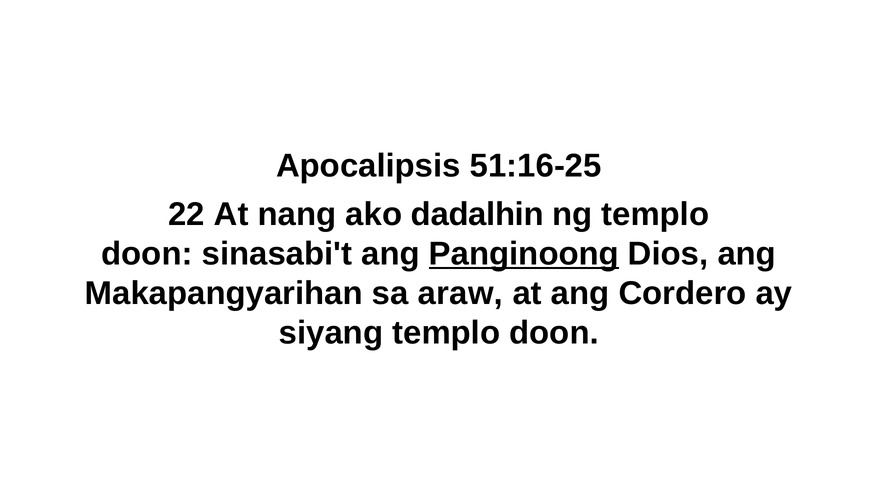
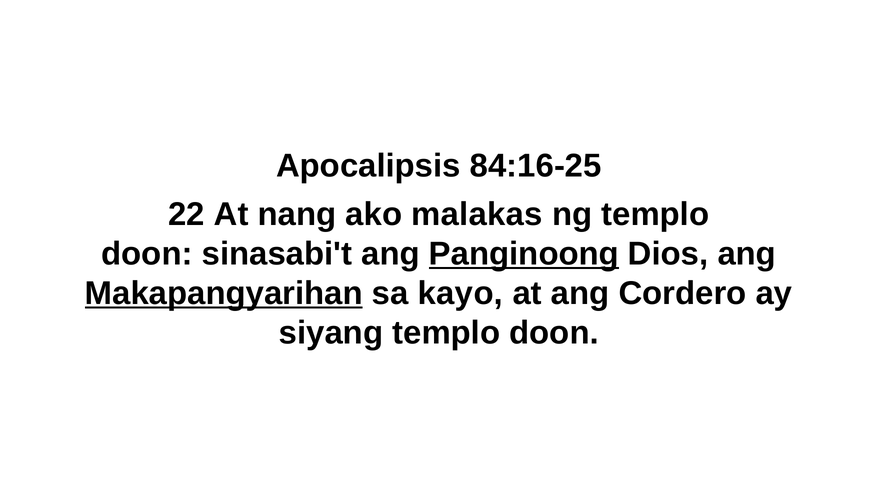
51:16-25: 51:16-25 -> 84:16-25 (536, 166)
dadalhin: dadalhin -> malakas (477, 214)
Makapangyarihan underline: none -> present (224, 293)
araw: araw -> kayo (460, 293)
